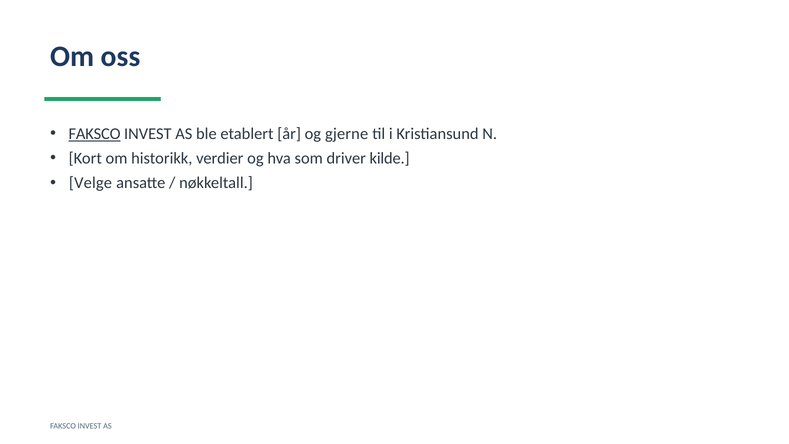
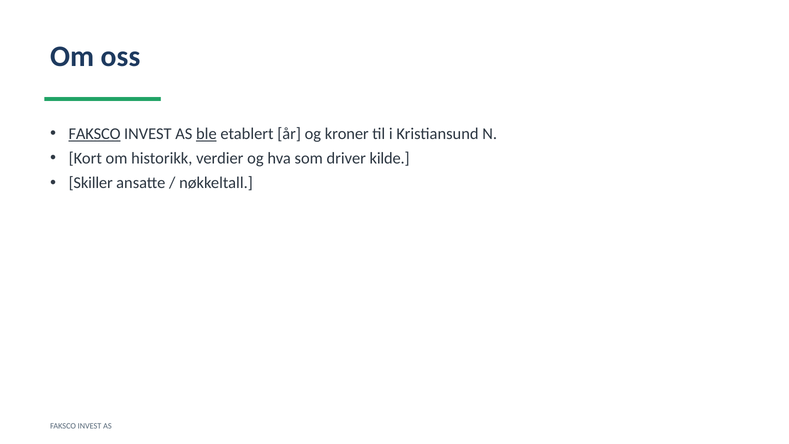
ble underline: none -> present (206, 134)
gjerne: gjerne -> kroner (347, 134)
Velge: Velge -> Skiller (91, 183)
